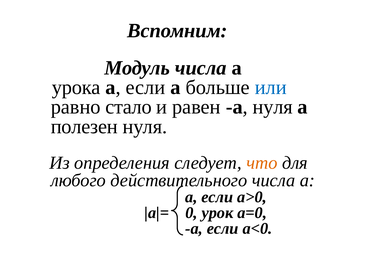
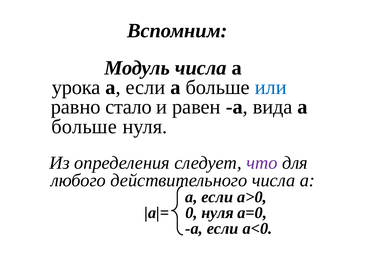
a нуля: нуля -> вида (273, 107)
полезен: полезен -> больше (84, 126)
что colour: orange -> purple (262, 162)
0 урок: урок -> нуля (217, 212)
